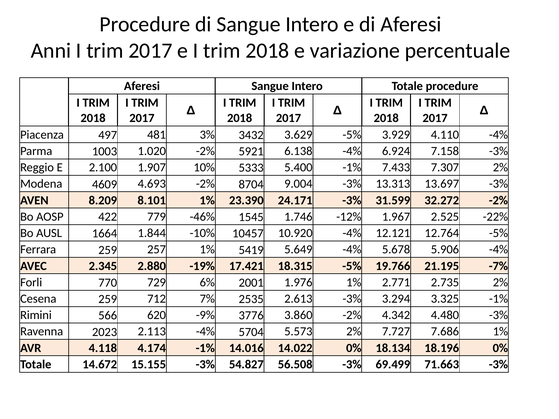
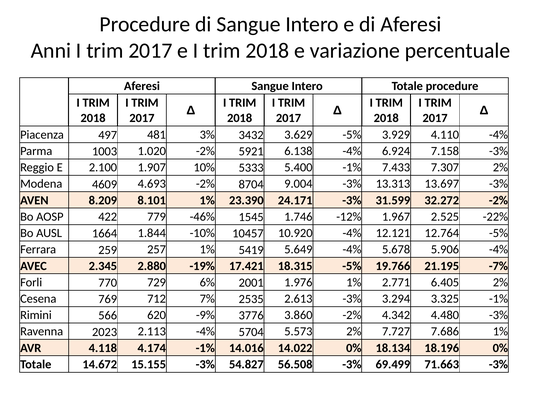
2.735: 2.735 -> 6.405 (445, 282)
Cesena 259: 259 -> 769 (108, 299)
